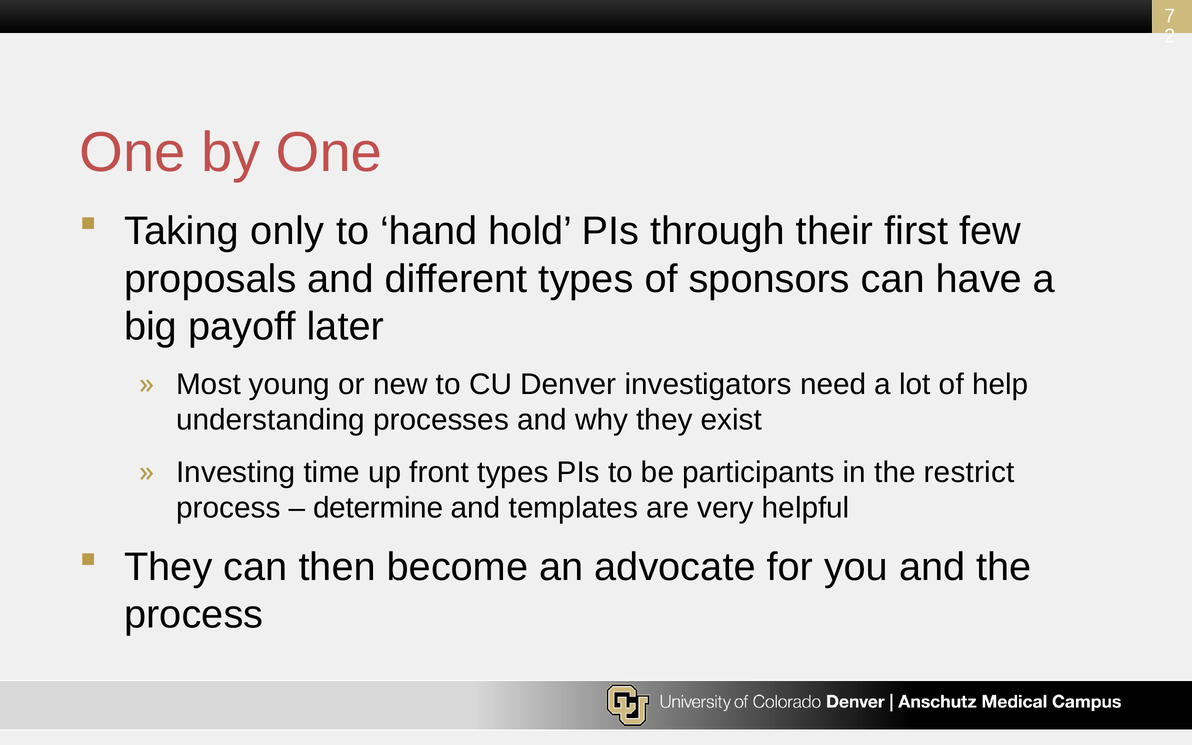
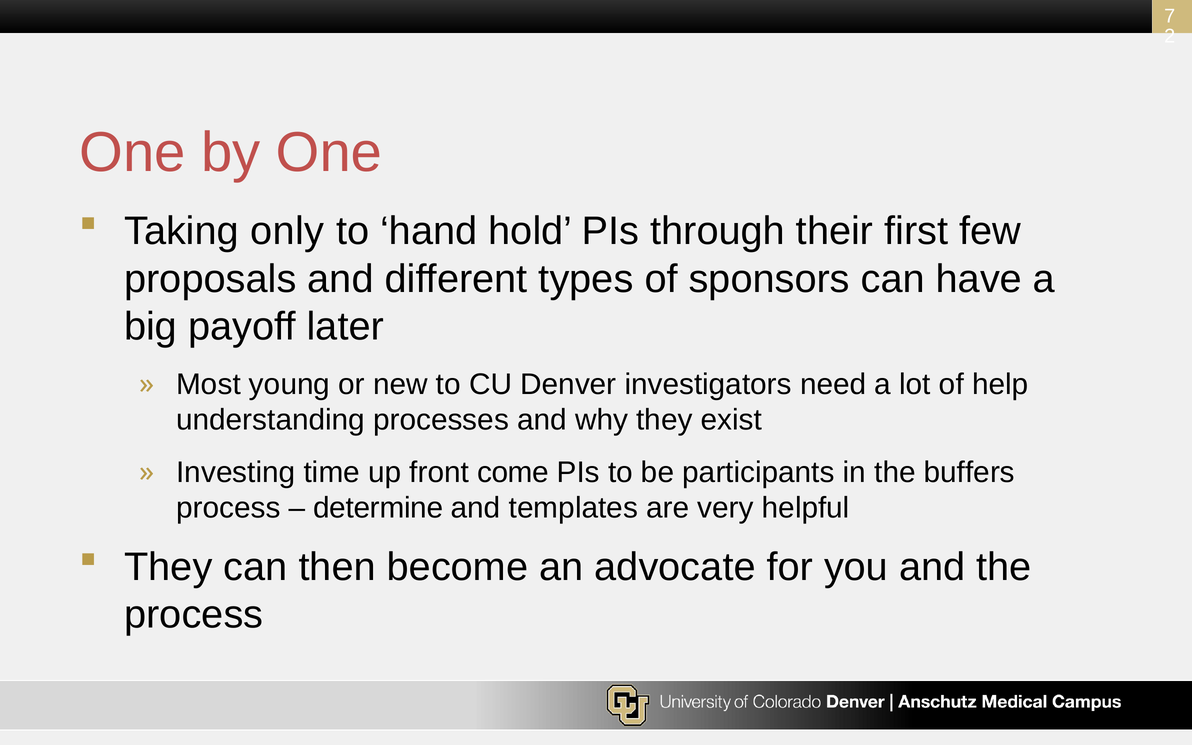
front types: types -> come (513, 472)
restrict: restrict -> buffers (969, 472)
